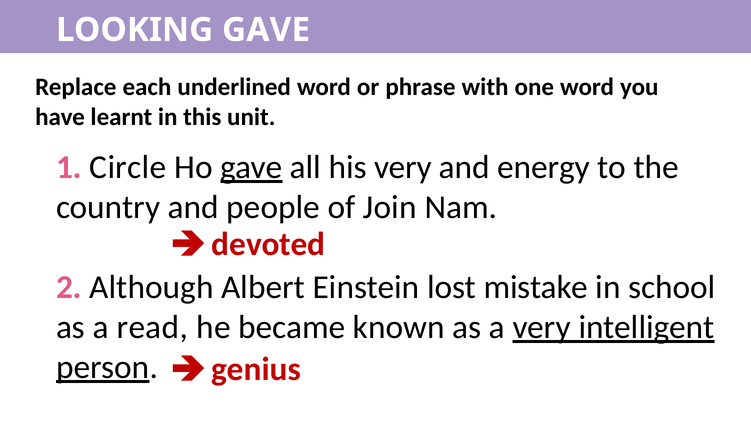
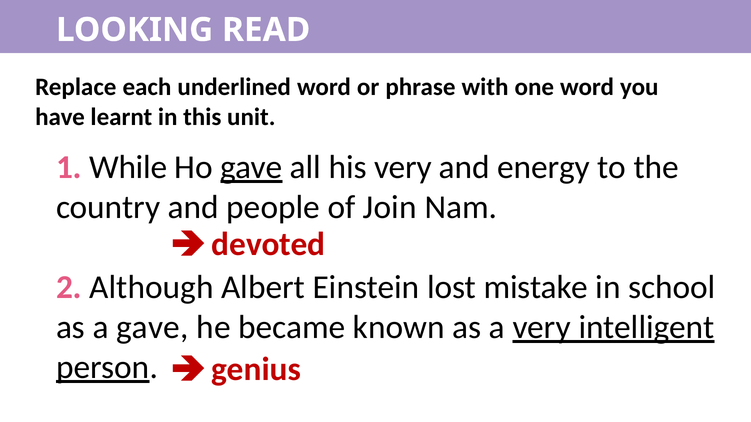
LOOKING GAVE: GAVE -> READ (266, 30)
Circle: Circle -> While (128, 167)
a read: read -> gave (152, 328)
